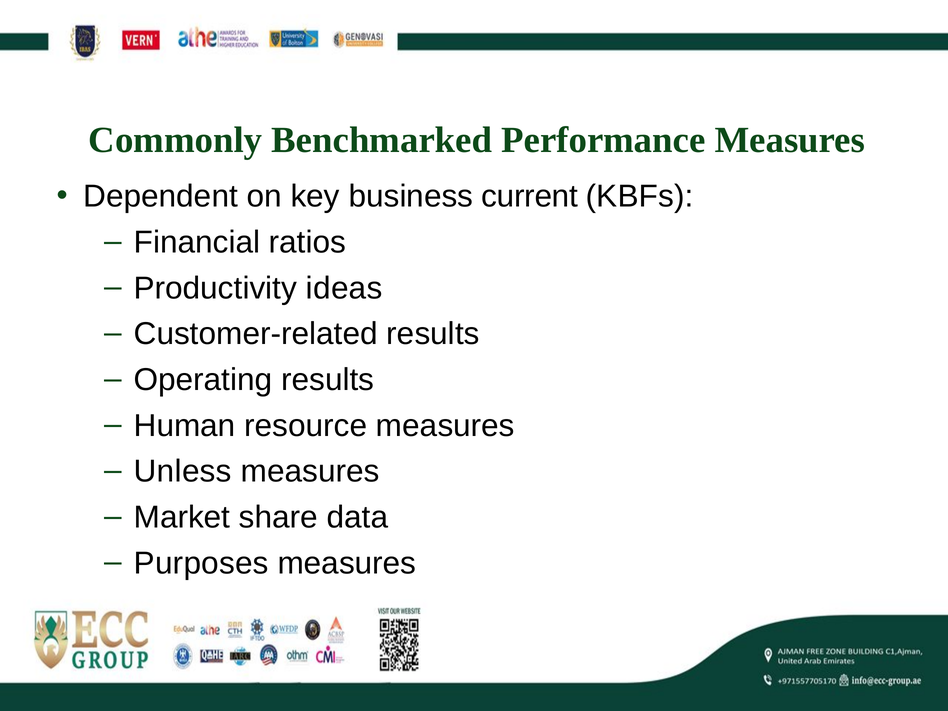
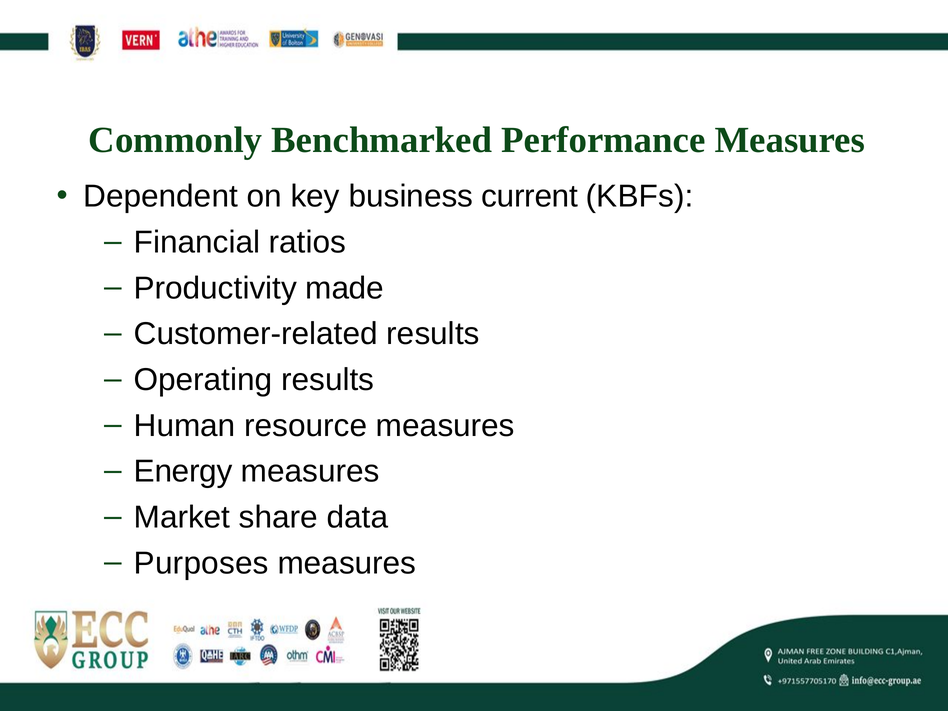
ideas: ideas -> made (345, 288)
Unless: Unless -> Energy (183, 472)
